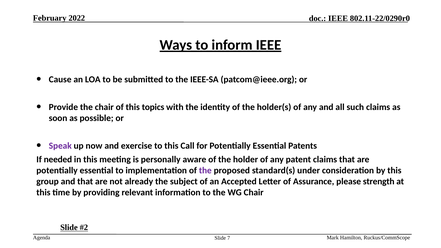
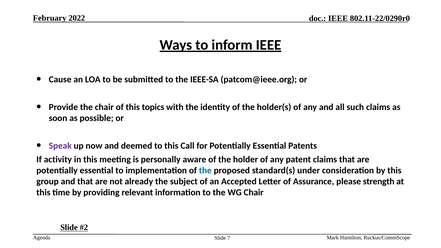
exercise: exercise -> deemed (137, 146)
needed: needed -> activity (58, 159)
the colour: purple -> blue (205, 170)
